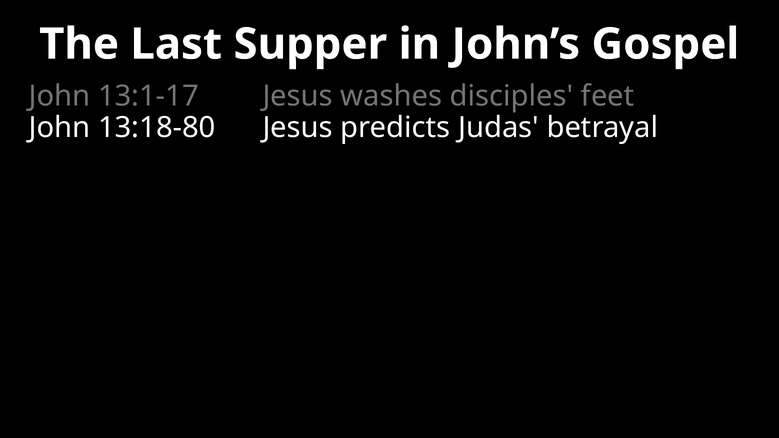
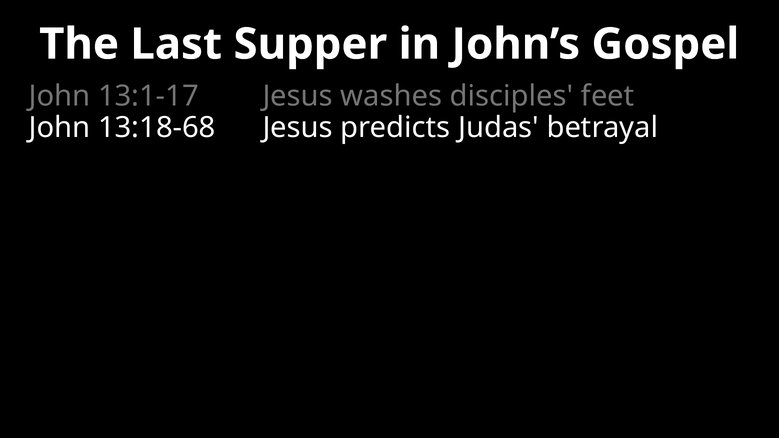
13:18-80: 13:18-80 -> 13:18-68 (157, 128)
